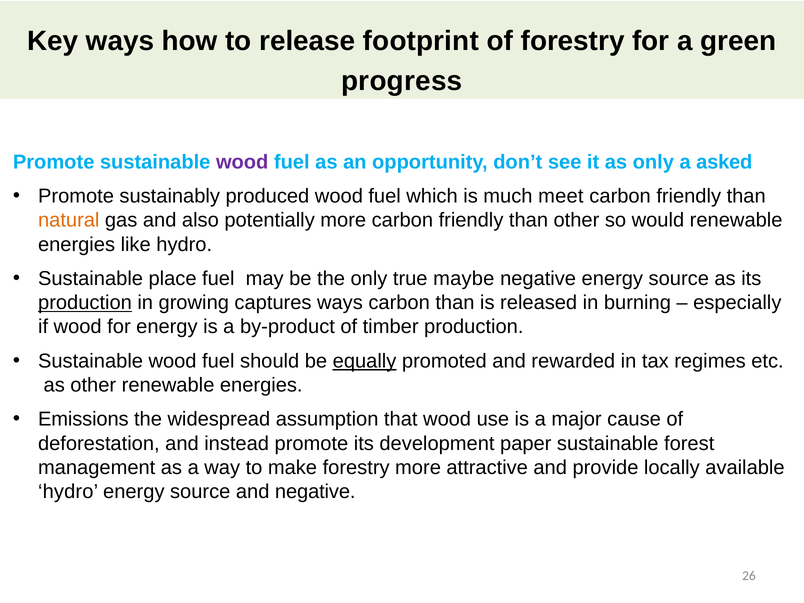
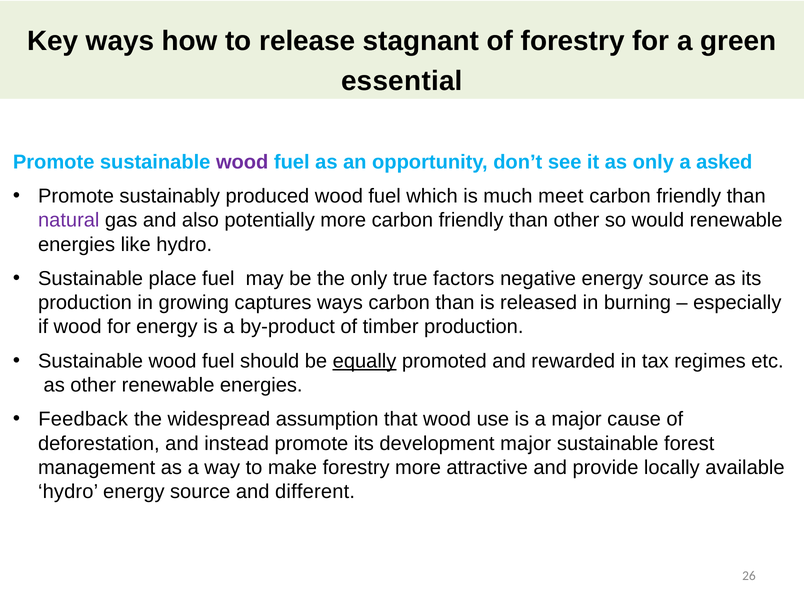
footprint: footprint -> stagnant (421, 41)
progress: progress -> essential (402, 81)
natural colour: orange -> purple (69, 220)
maybe: maybe -> factors (464, 279)
production underline: present -> none (85, 303)
Emissions: Emissions -> Feedback (83, 419)
development paper: paper -> major (526, 443)
and negative: negative -> different (315, 492)
